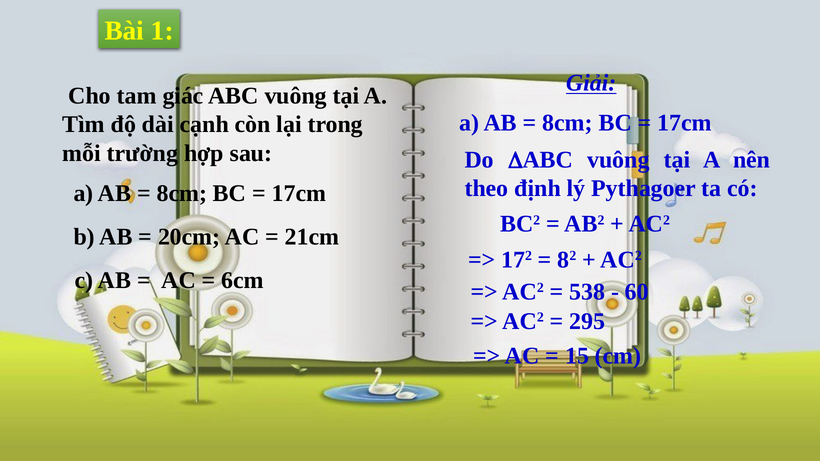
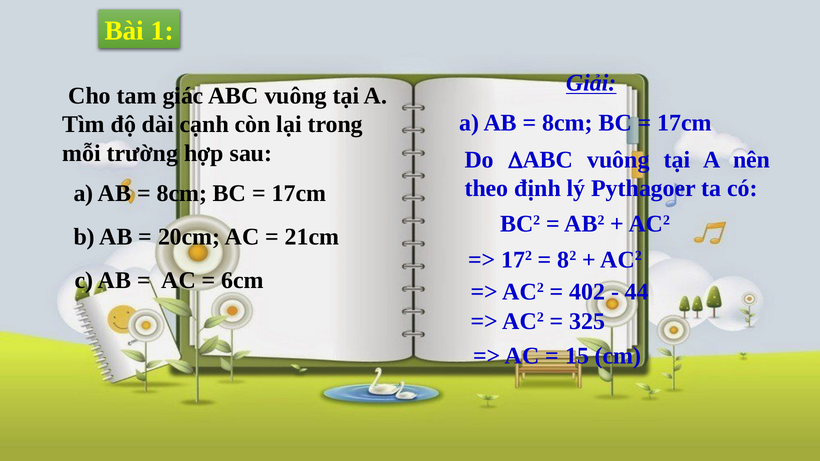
538: 538 -> 402 (587, 292)
60: 60 -> 44 (637, 292)
295: 295 -> 325 (587, 321)
